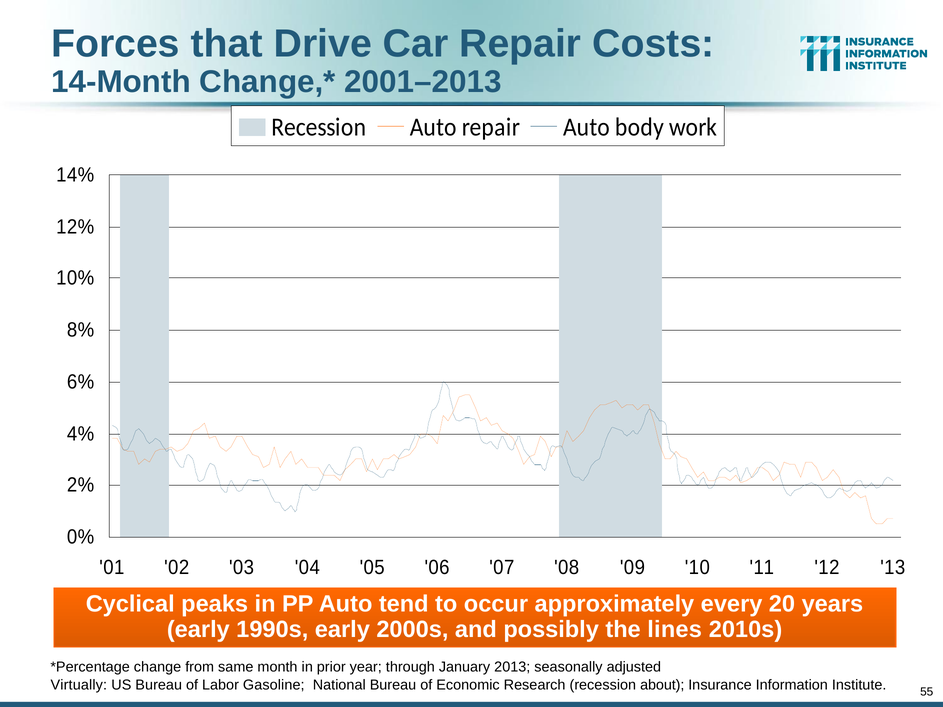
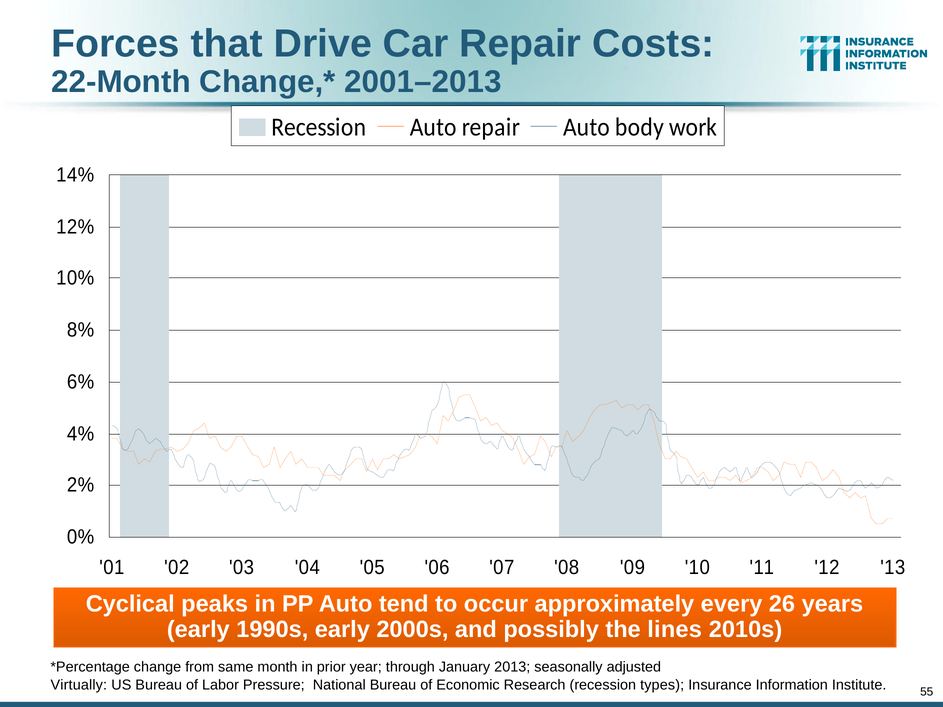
14-Month: 14-Month -> 22-Month (121, 82)
20: 20 -> 26 (782, 604)
Gasoline: Gasoline -> Pressure (274, 685)
about: about -> types (662, 685)
